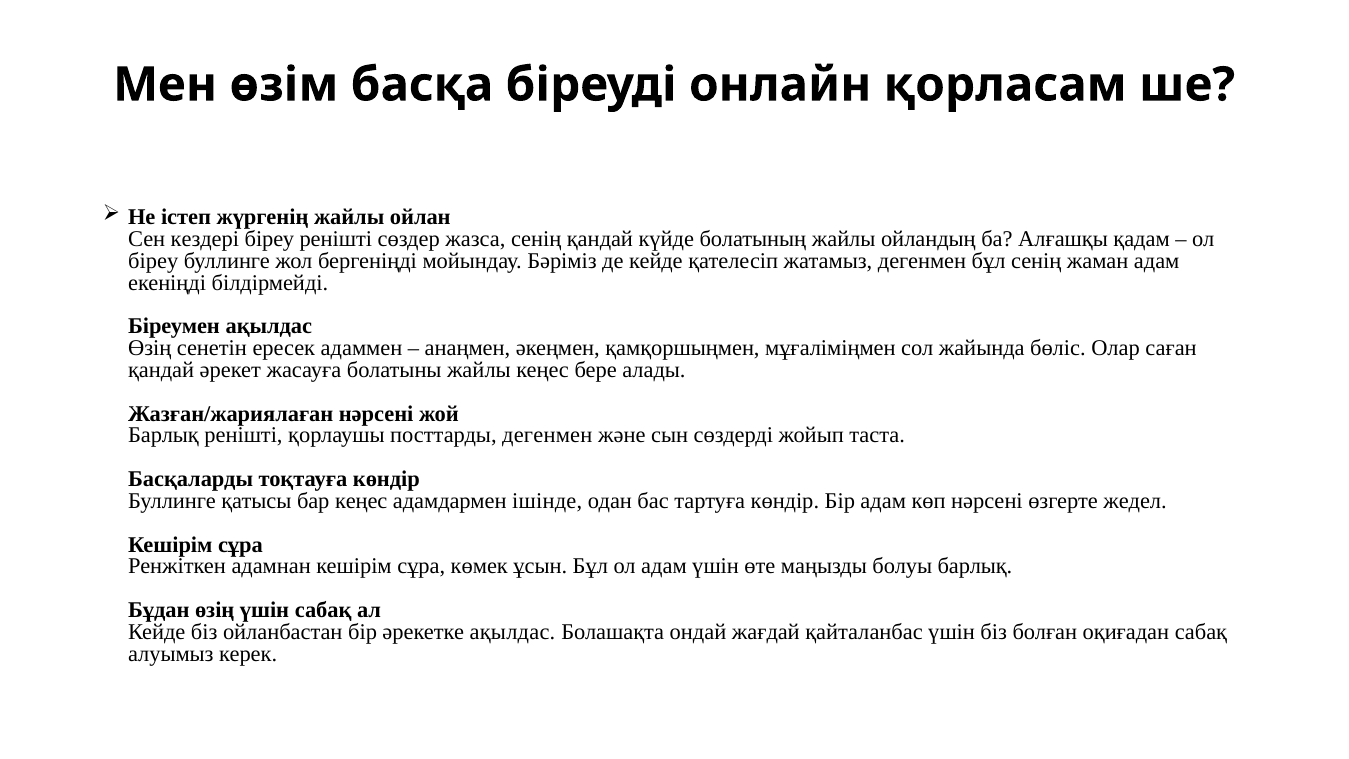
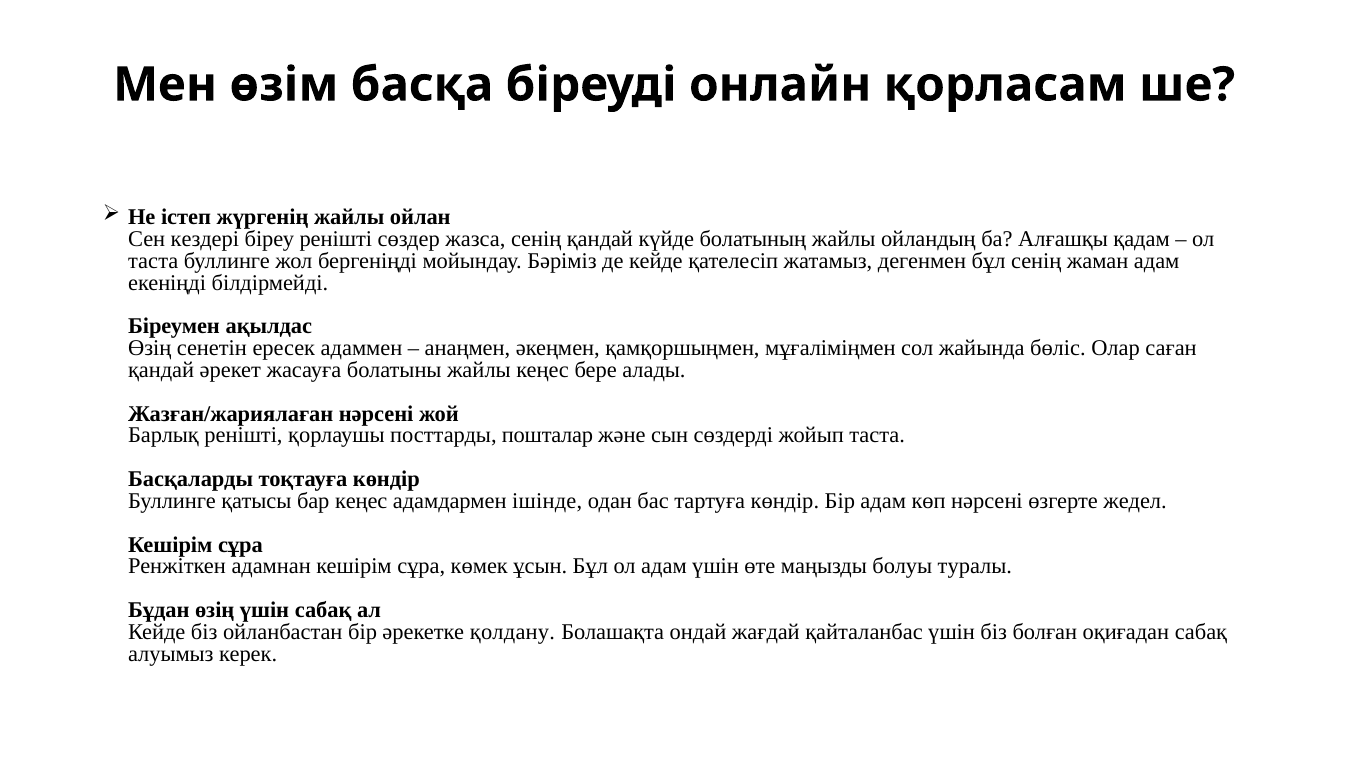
біреу: біреу -> таста (153, 261)
посттарды дегенмен: дегенмен -> пошталар (548, 435)
болуы барлық: барлық -> туралы (975, 566)
әрекетке ақылдас: ақылдас -> қолдану (512, 632)
